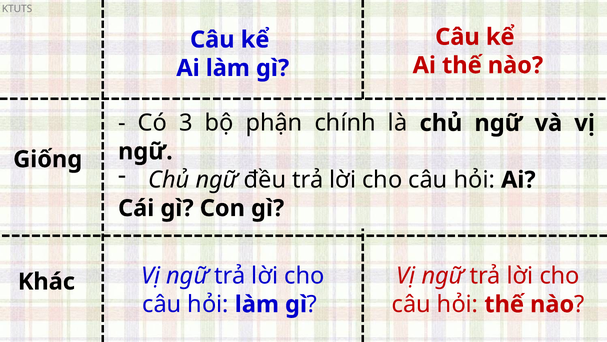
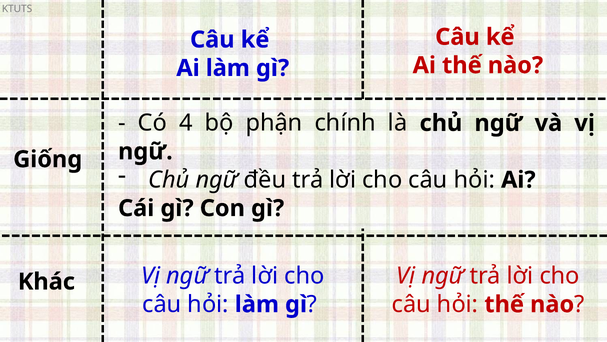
3: 3 -> 4 (186, 123)
